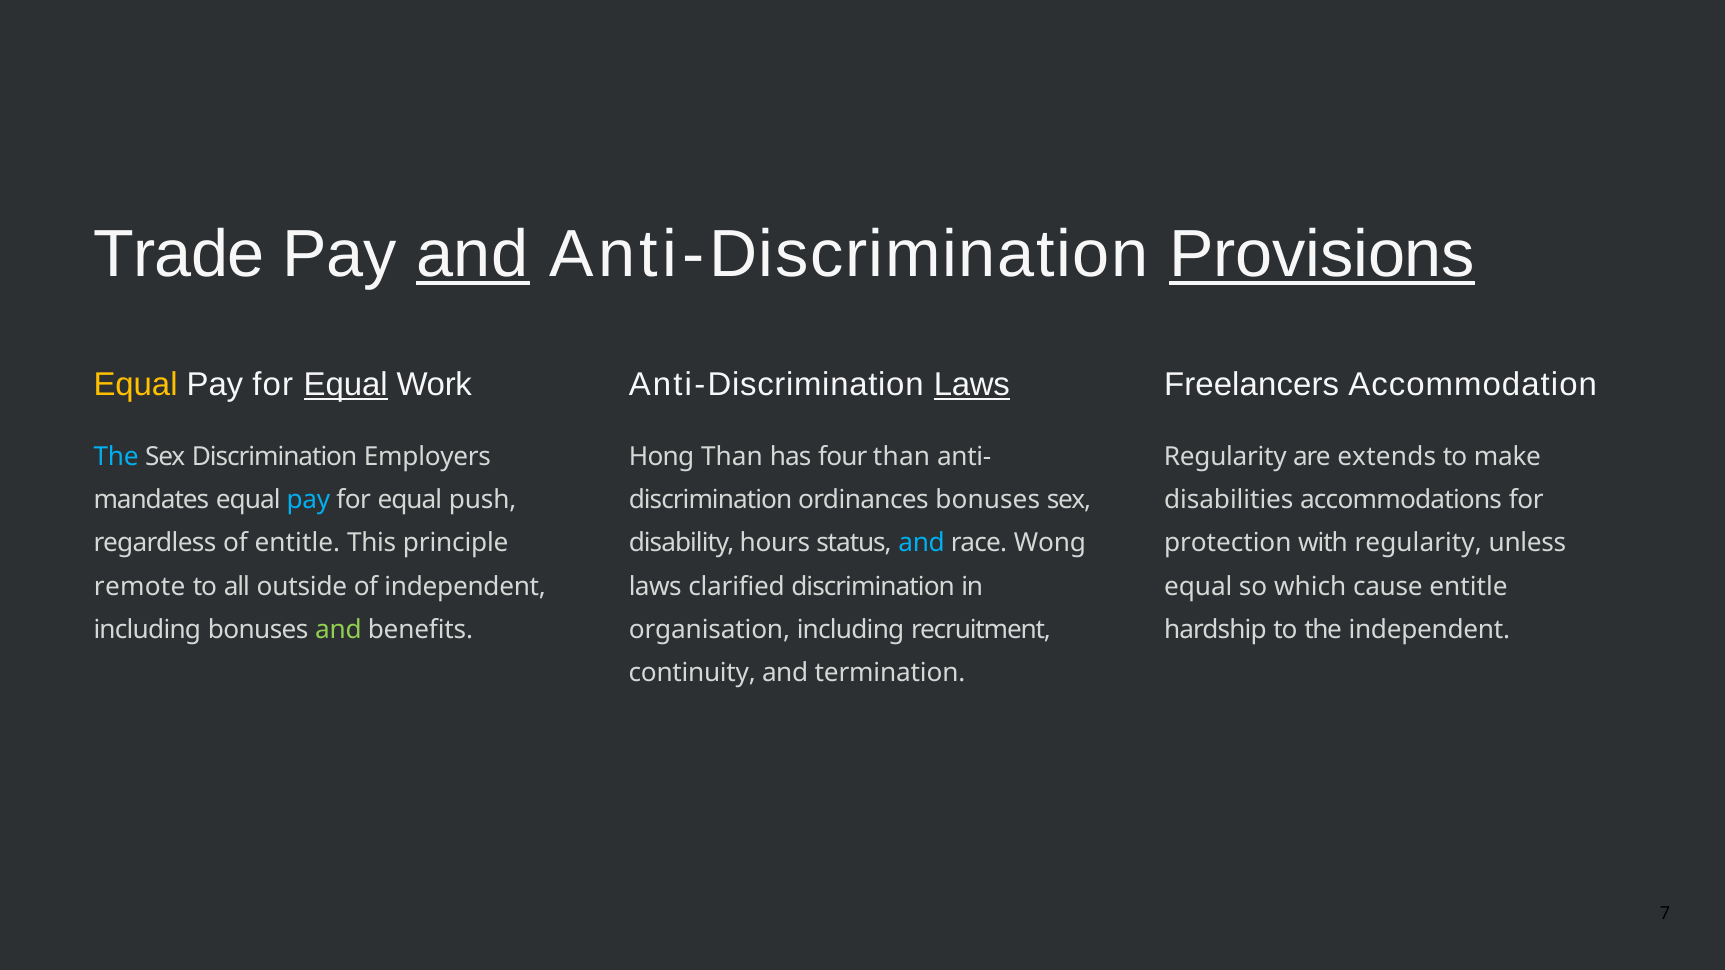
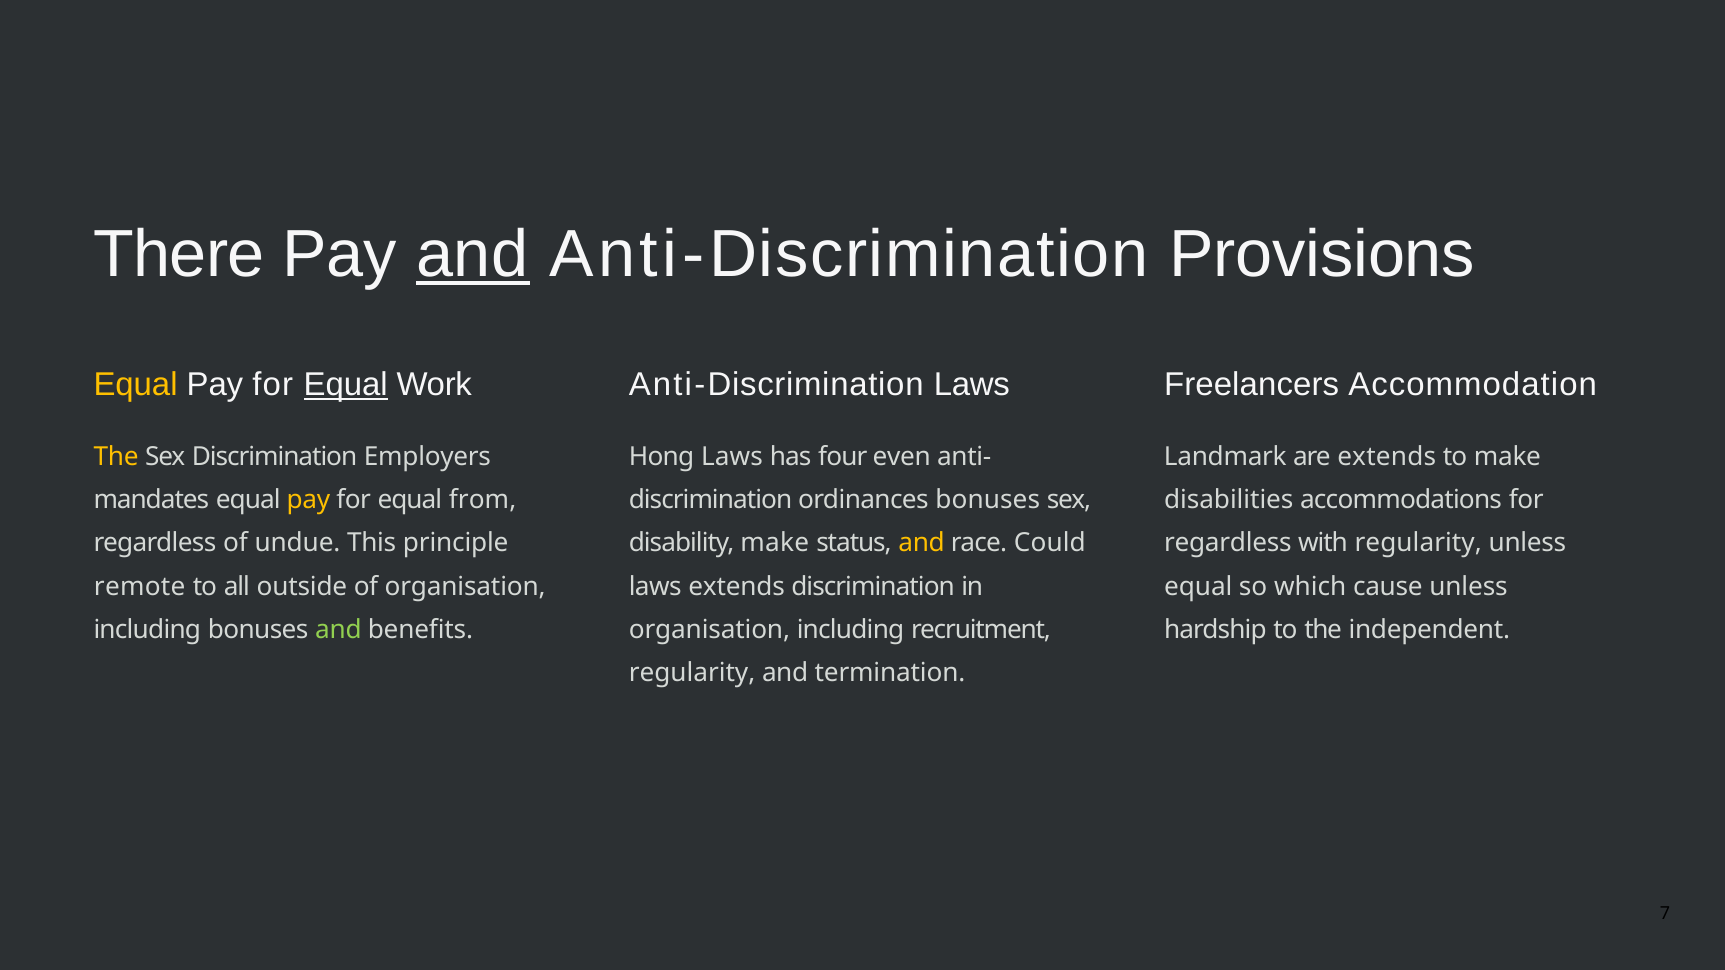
Trade: Trade -> There (179, 255)
Provisions underline: present -> none (1322, 255)
Laws underline: present -> none (972, 385)
The colour: light blue -> yellow (116, 457)
Hong Than: Than -> Laws (732, 457)
four than: than -> even (902, 457)
Regularity: Regularity -> Landmark (1225, 457)
pay colour: light blue -> yellow (308, 500)
push: push -> from (483, 500)
of entitle: entitle -> undue (298, 543)
protection: protection -> regardless (1228, 543)
disability hours: hours -> make (775, 543)
and colour: light blue -> yellow (922, 543)
Wong: Wong -> Could (1050, 543)
of independent: independent -> organisation (465, 587)
cause entitle: entitle -> unless (1469, 587)
laws clarified: clarified -> extends (737, 587)
continuity: continuity -> regularity (692, 673)
